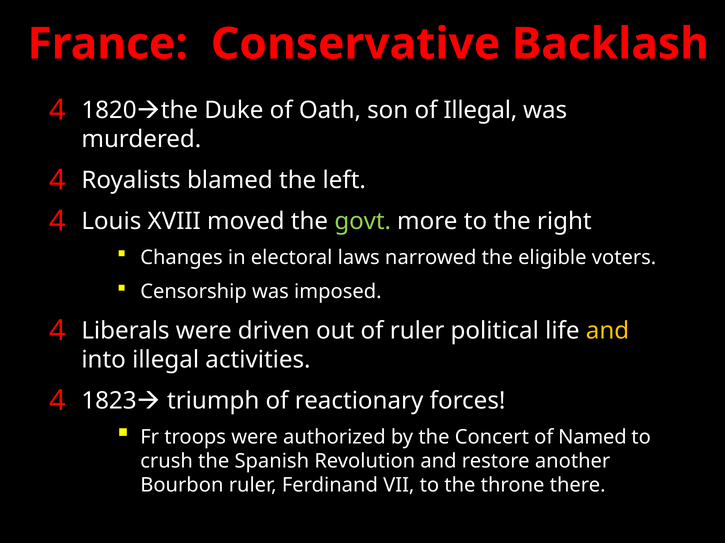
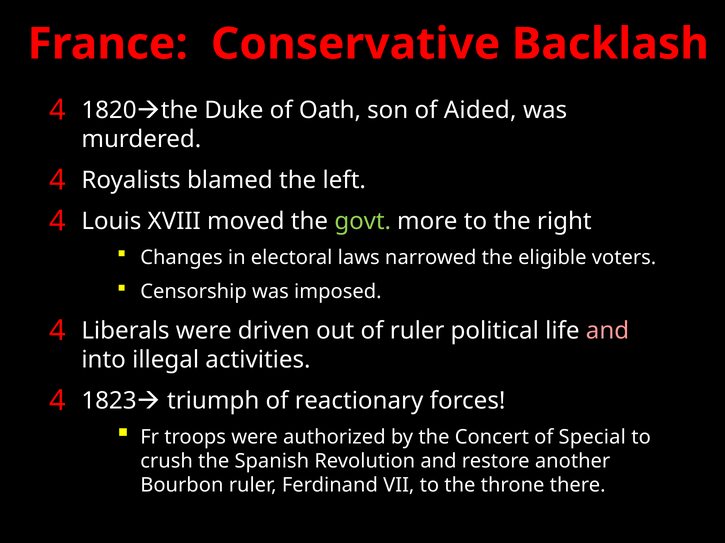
of Illegal: Illegal -> Aided (480, 110)
and colour: yellow -> pink (608, 331)
Named: Named -> Special (592, 438)
